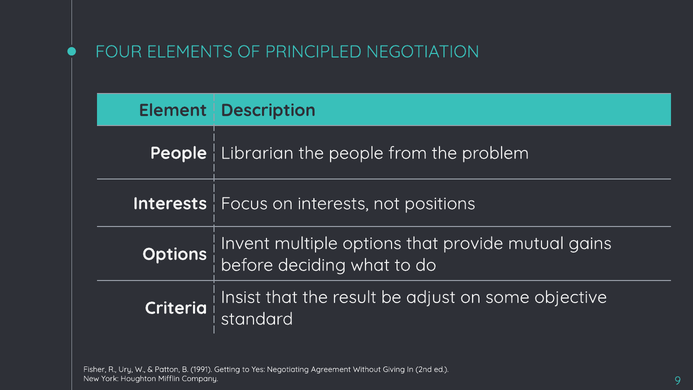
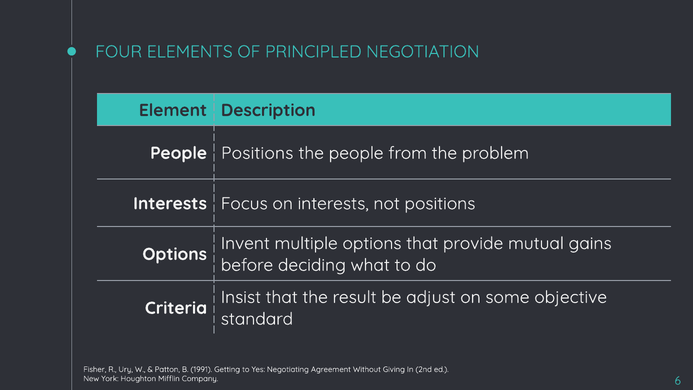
People Librarian: Librarian -> Positions (257, 153)
9: 9 -> 6 (678, 381)
